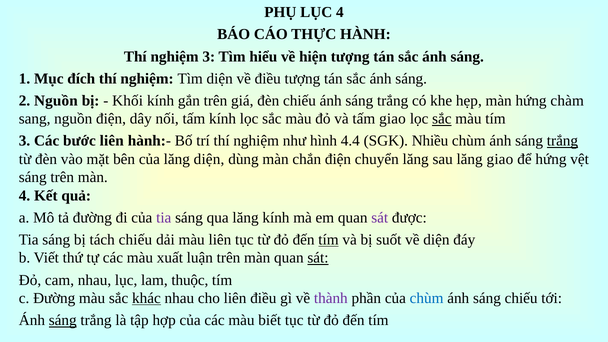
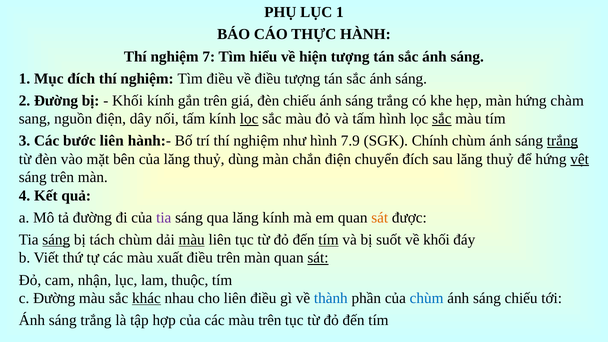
LỤC 4: 4 -> 1 (340, 12)
nghiệm 3: 3 -> 7 (209, 57)
Tìm diện: diện -> điều (220, 79)
2 Nguồn: Nguồn -> Đường (56, 101)
lọc underline: none -> present (249, 119)
tấm giao: giao -> hình (393, 119)
4.4: 4.4 -> 7.9 (350, 141)
Nhiều: Nhiều -> Chính (430, 141)
của lăng diện: diện -> thuỷ (209, 159)
chuyển lăng: lăng -> đích (416, 159)
sau lăng giao: giao -> thuỷ (500, 159)
vệt underline: none -> present (580, 159)
sát colour: purple -> orange (380, 218)
sáng underline: none -> present (56, 240)
tách chiếu: chiếu -> chùm (136, 240)
màu underline: none -> present (192, 240)
về diện: diện -> khối (437, 240)
xuất luận: luận -> điều (200, 258)
cam nhau: nhau -> nhận (95, 280)
thành colour: purple -> blue (331, 298)
sáng underline: present -> none (63, 320)
màu biết: biết -> trên (270, 320)
